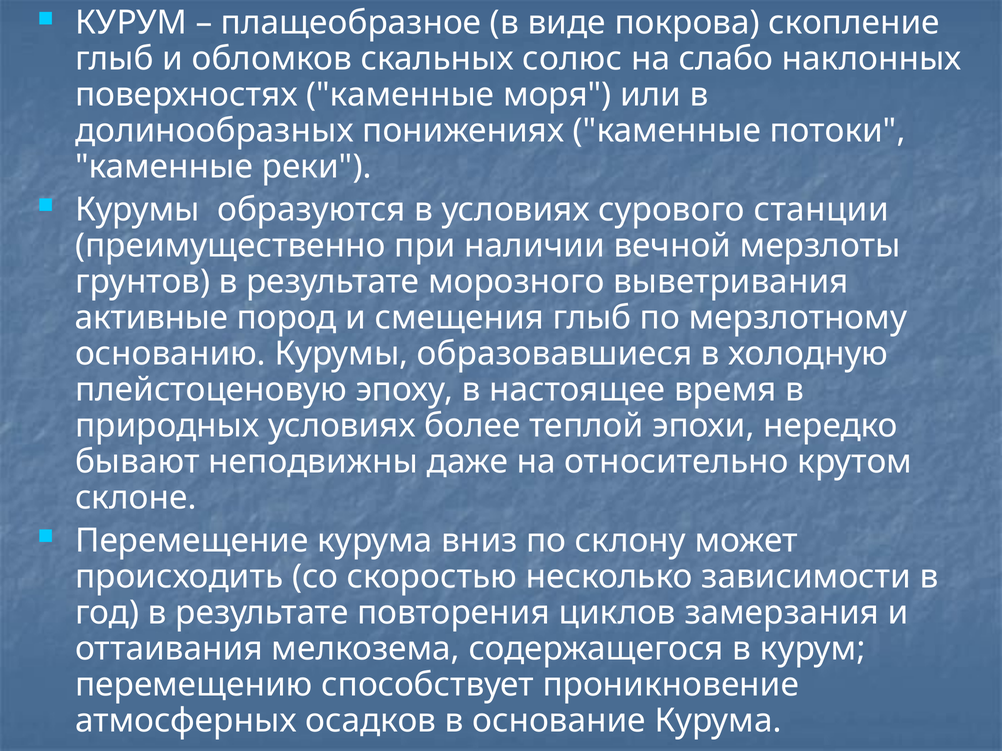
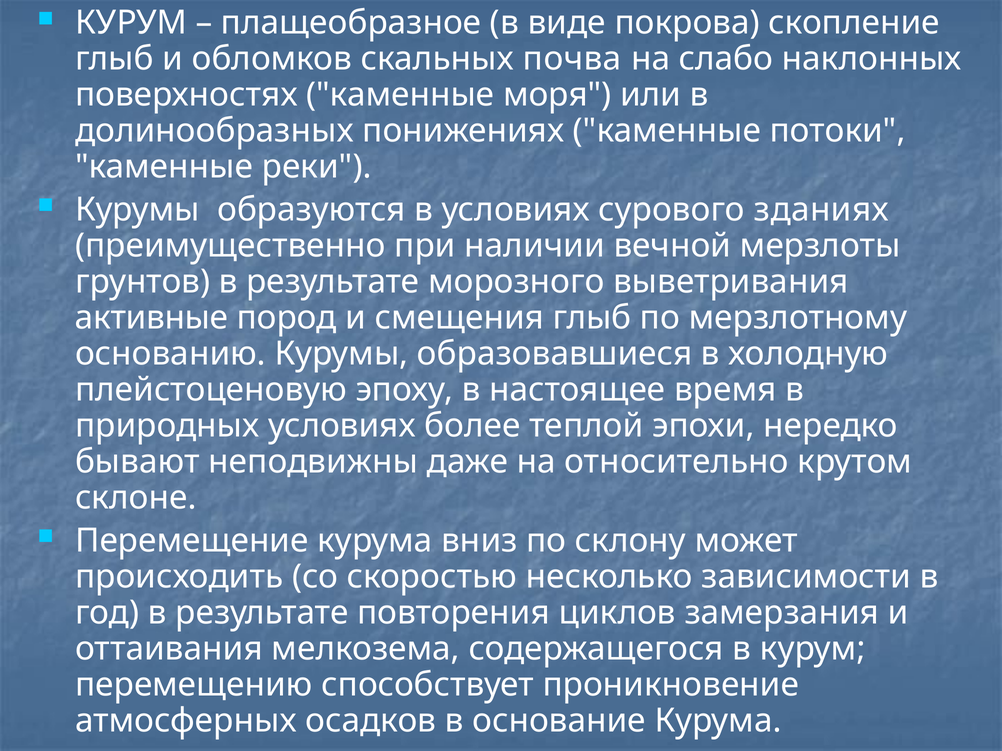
солюс: солюс -> почва (572, 59)
станции: станции -> зданиях (821, 210)
